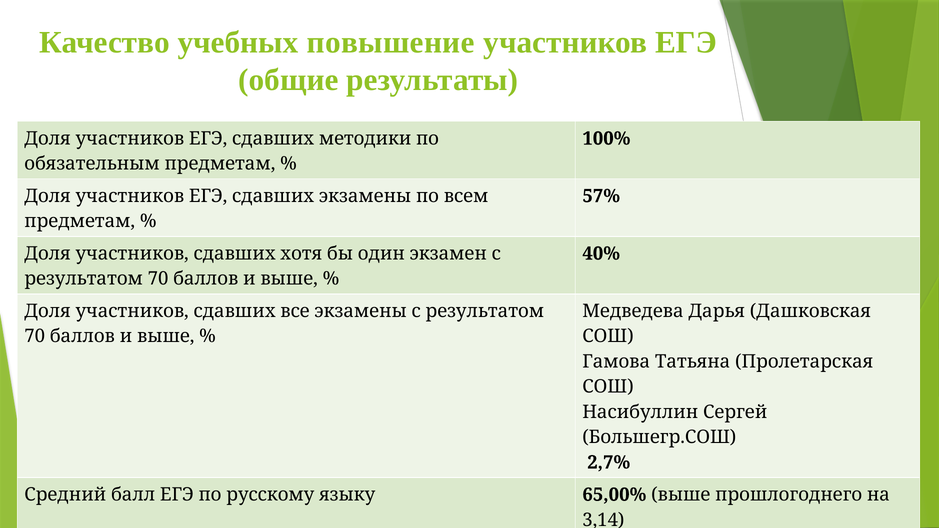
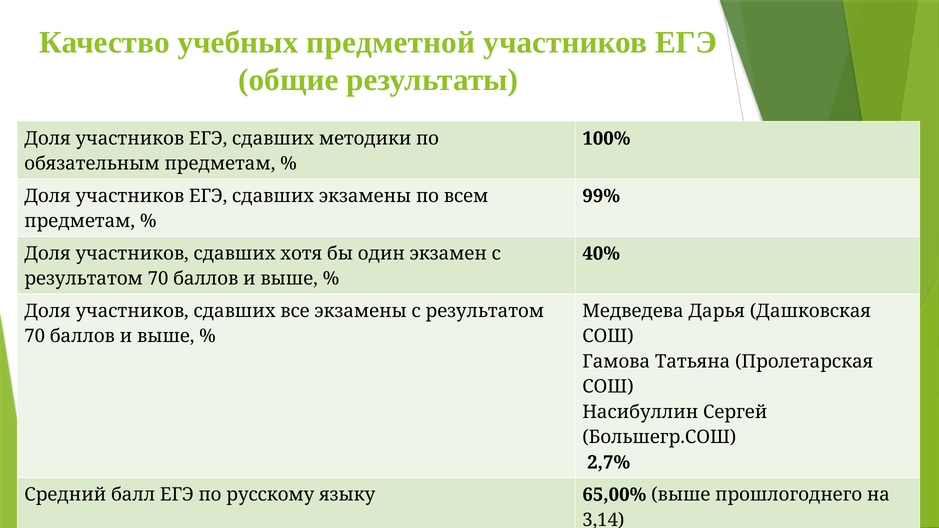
повышение: повышение -> предметной (391, 42)
57%: 57% -> 99% (601, 196)
